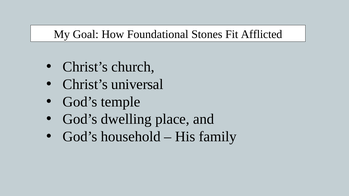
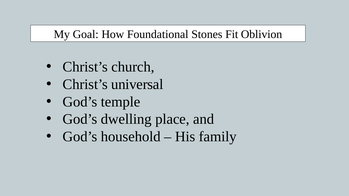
Afflicted: Afflicted -> Oblivion (262, 34)
